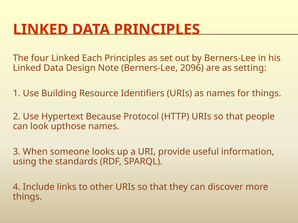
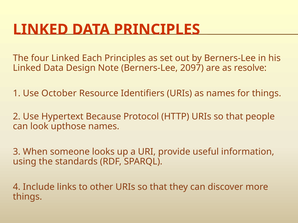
2096: 2096 -> 2097 (192, 68)
setting: setting -> resolve (250, 68)
Building: Building -> October (59, 94)
